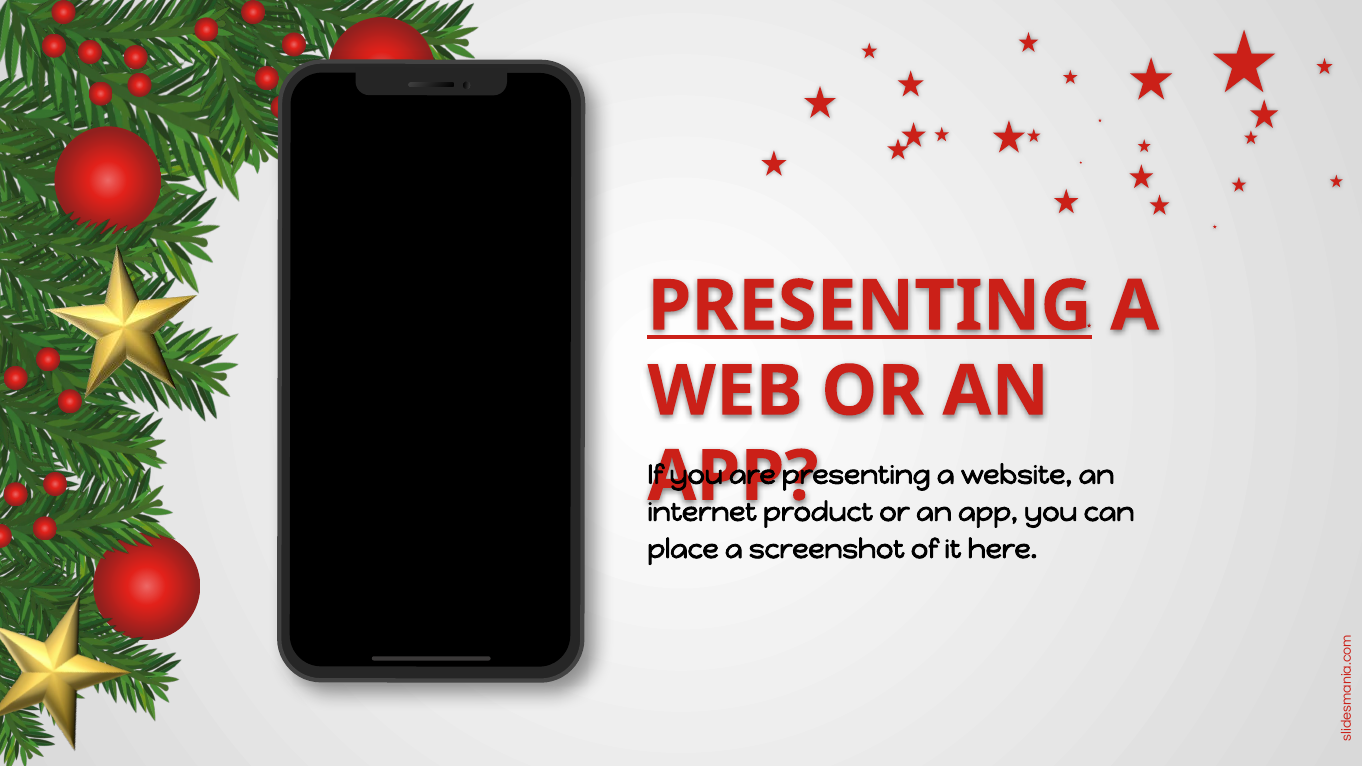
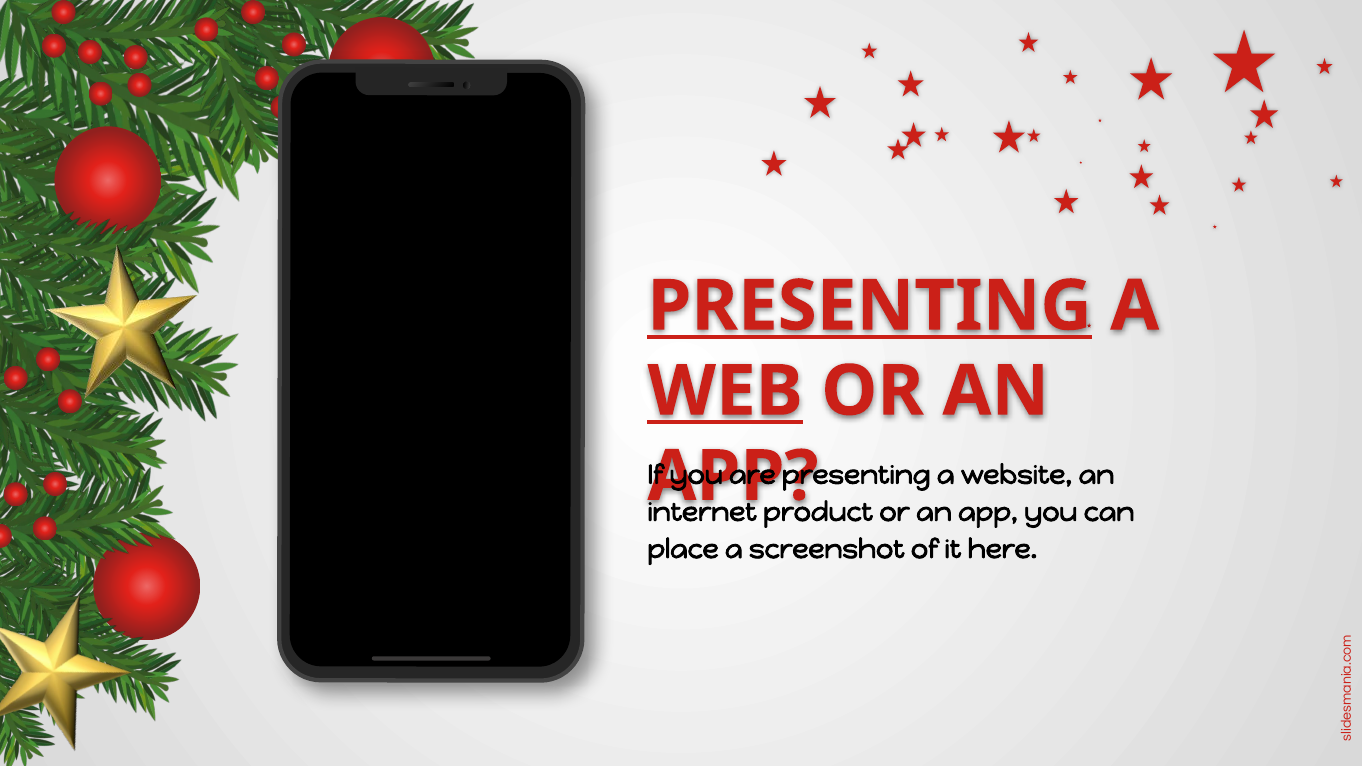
WEB underline: none -> present (725, 391)
